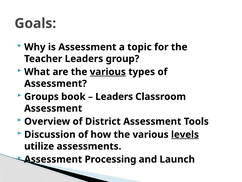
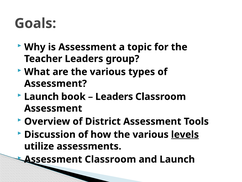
various underline: present -> none (108, 72)
Groups: Groups -> Launch (41, 96)
Assessment Processing: Processing -> Classroom (110, 159)
